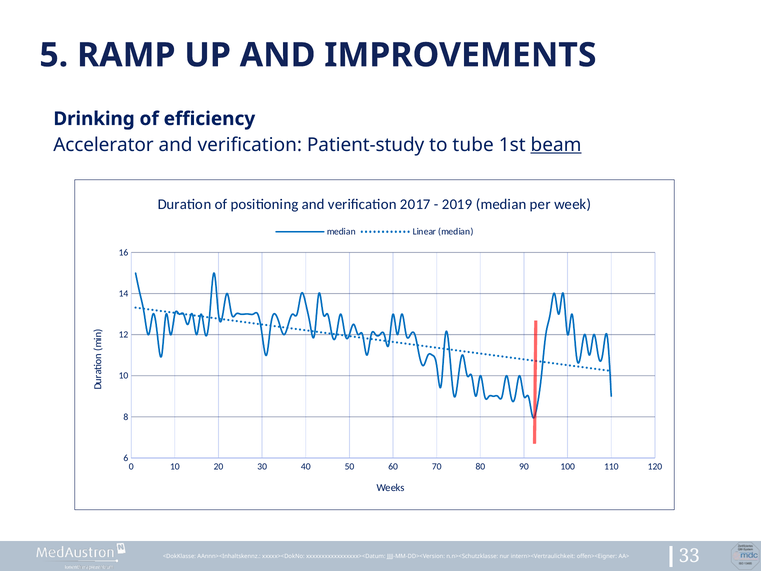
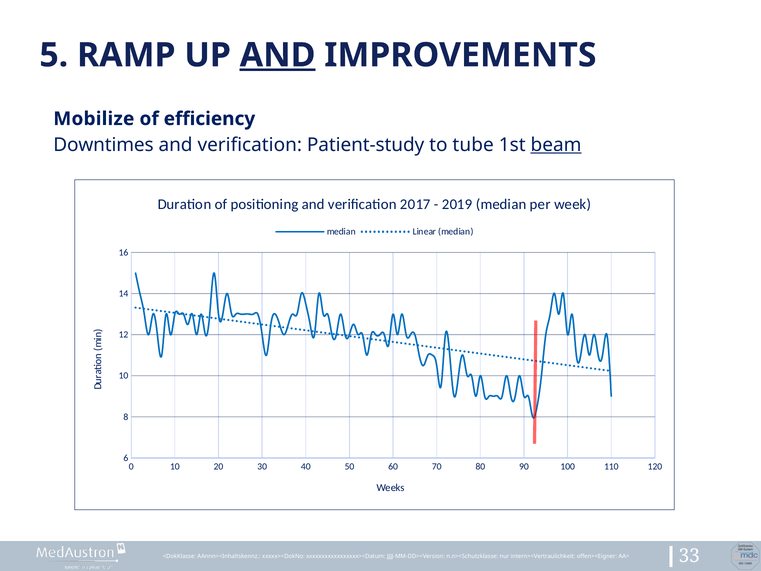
AND underline: none -> present (278, 55)
Drinking: Drinking -> Mobilize (94, 119)
Accelerator: Accelerator -> Downtimes (103, 145)
